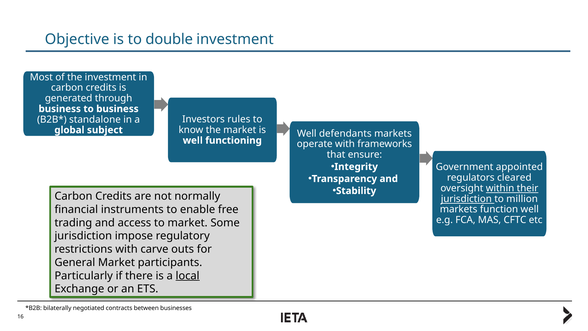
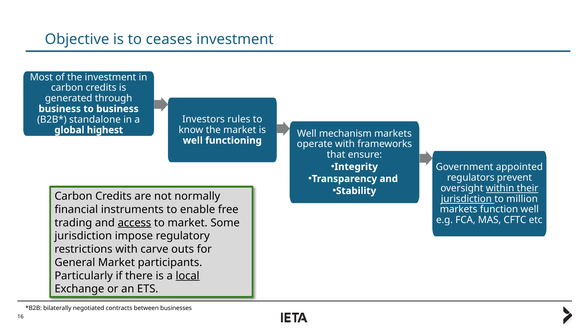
double: double -> ceases (169, 39)
subject: subject -> highest (105, 130)
defendants: defendants -> mechanism (345, 133)
cleared: cleared -> prevent (514, 178)
access underline: none -> present (134, 223)
